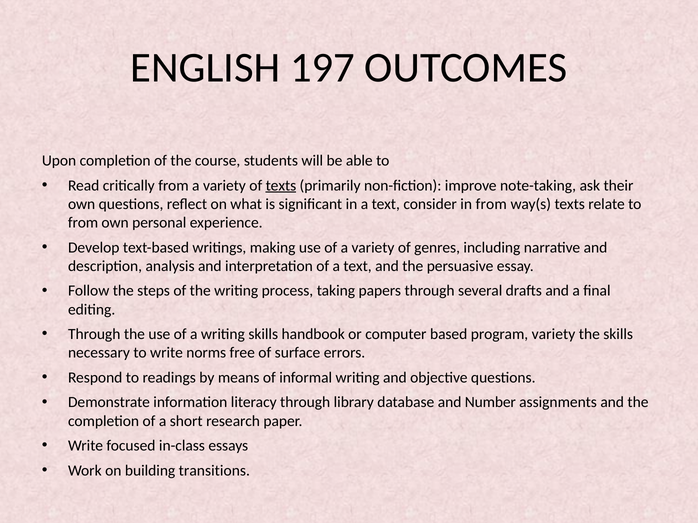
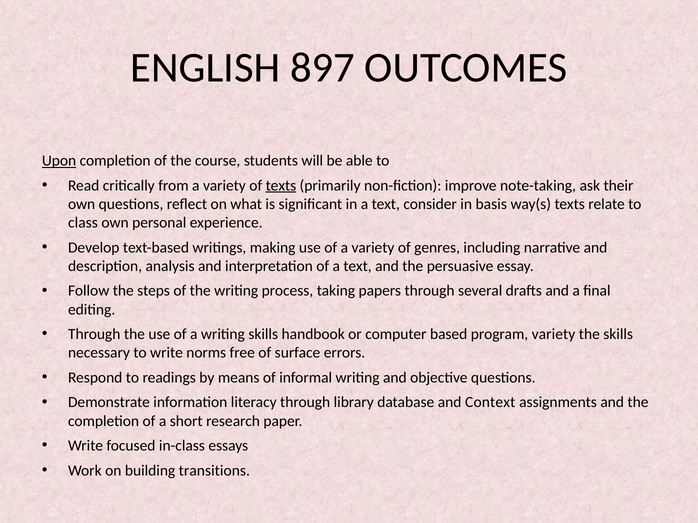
197: 197 -> 897 (322, 68)
Upon underline: none -> present (59, 161)
in from: from -> basis (491, 204)
from: from -> class (83, 223)
Number: Number -> Context (490, 403)
